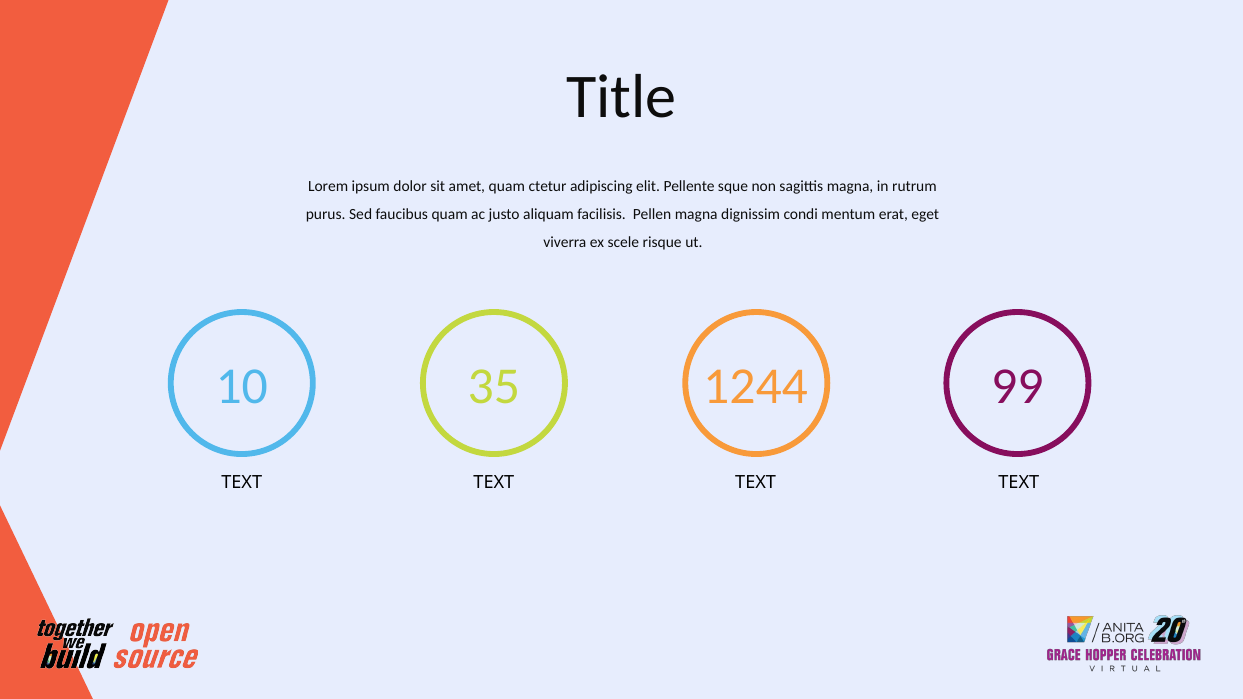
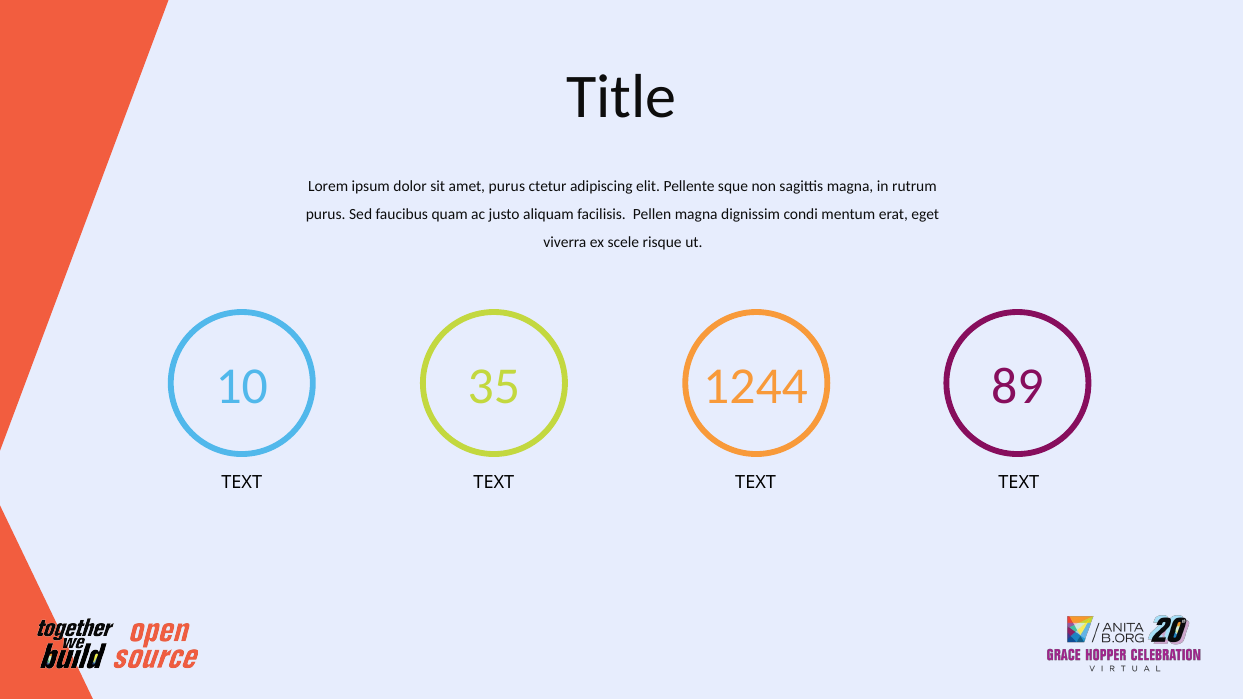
amet quam: quam -> purus (507, 187)
99: 99 -> 89 (1017, 386)
